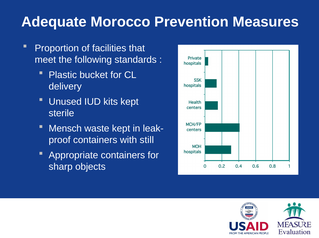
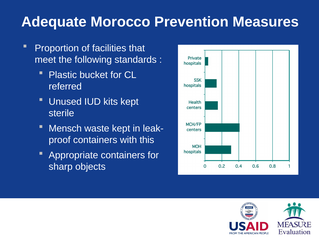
delivery: delivery -> referred (65, 87)
still: still -> this (147, 140)
